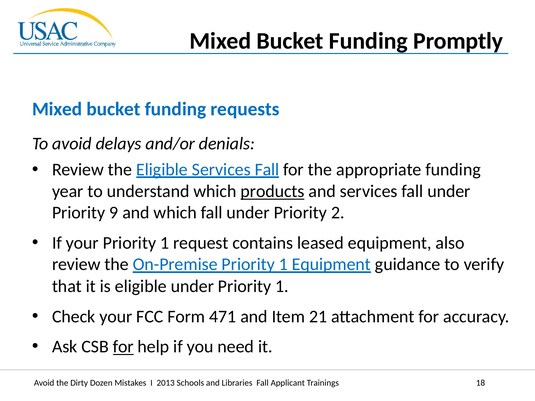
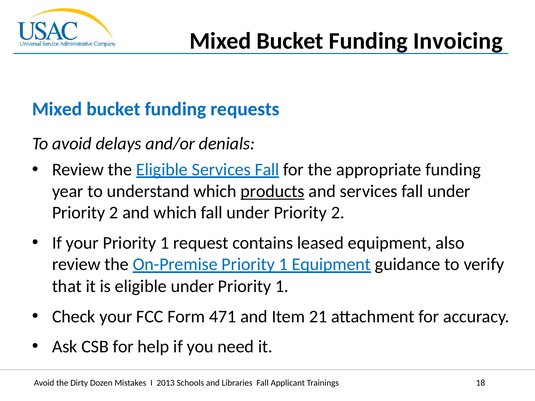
Promptly: Promptly -> Invoicing (458, 41)
9: 9 -> 2 (114, 213)
for underline: present -> none (123, 347)
